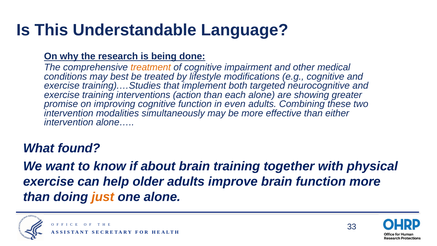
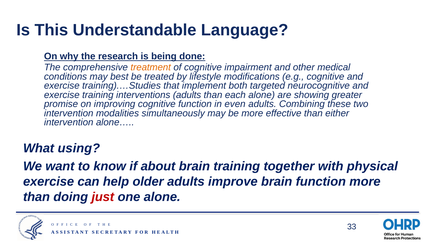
interventions action: action -> adults (187, 95)
found: found -> using (79, 148)
just colour: orange -> red (103, 197)
